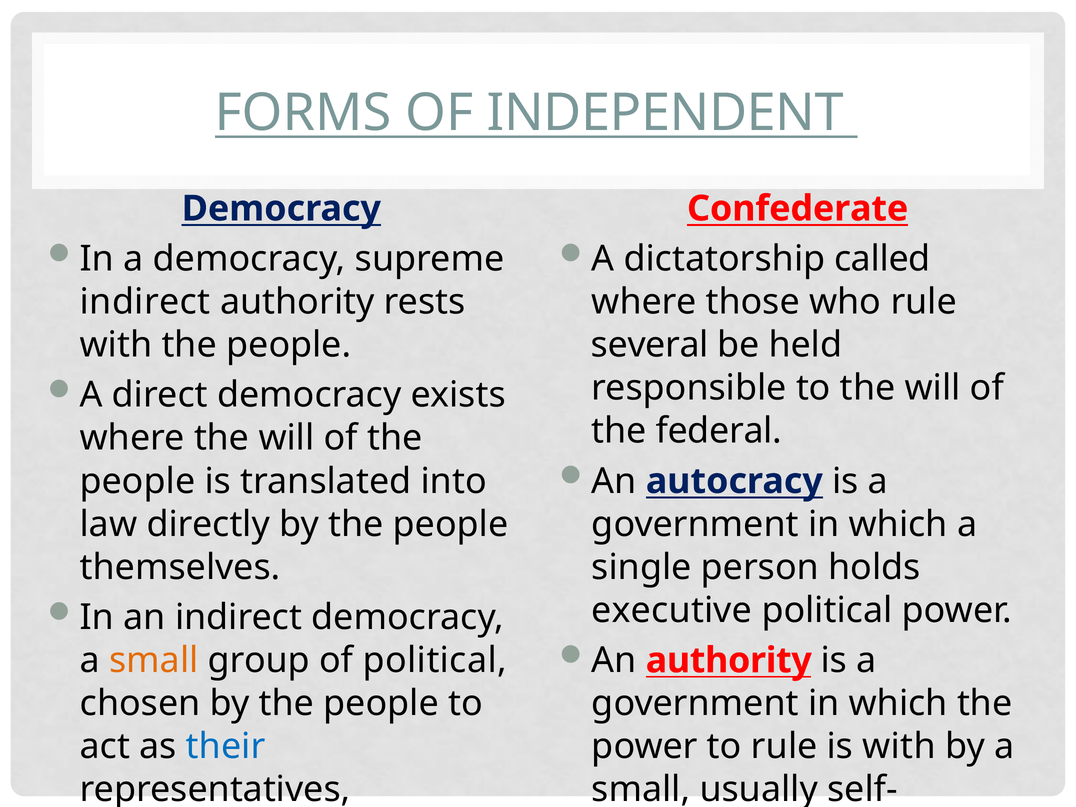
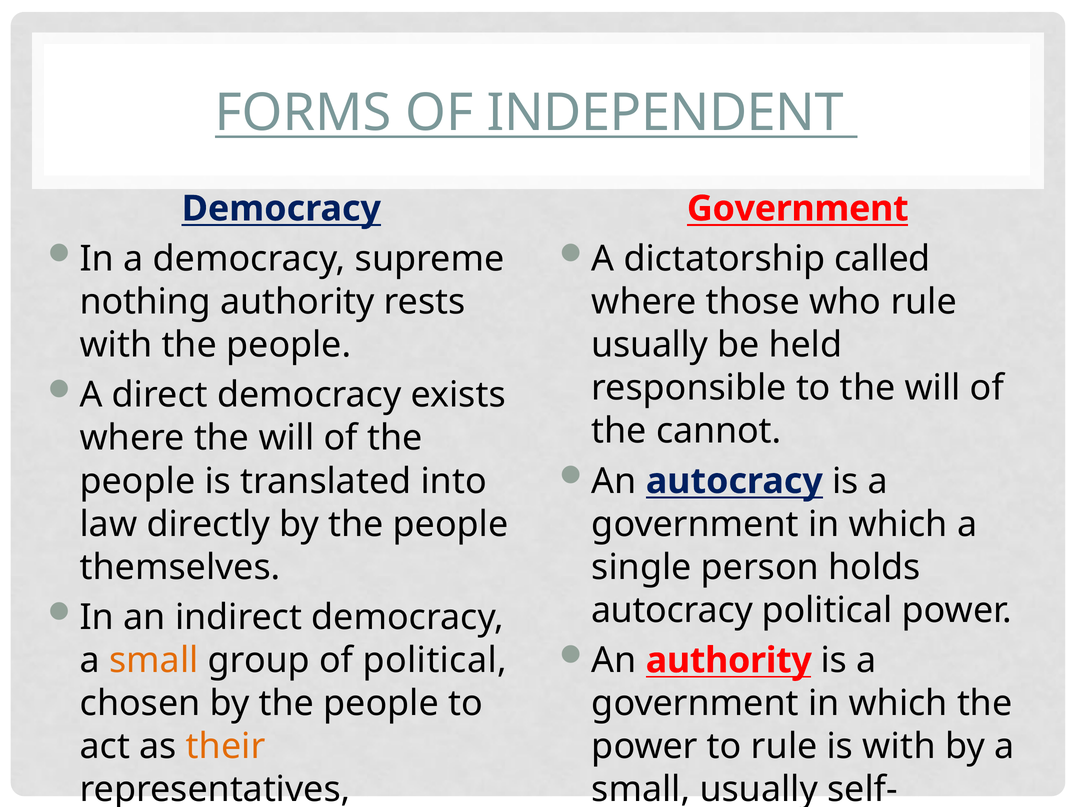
Confederate: Confederate -> Government (798, 209)
indirect: indirect -> nothing (145, 302)
several: several -> usually (650, 345)
federal: federal -> cannot (719, 431)
executive: executive -> autocracy (672, 610)
their colour: blue -> orange (226, 747)
